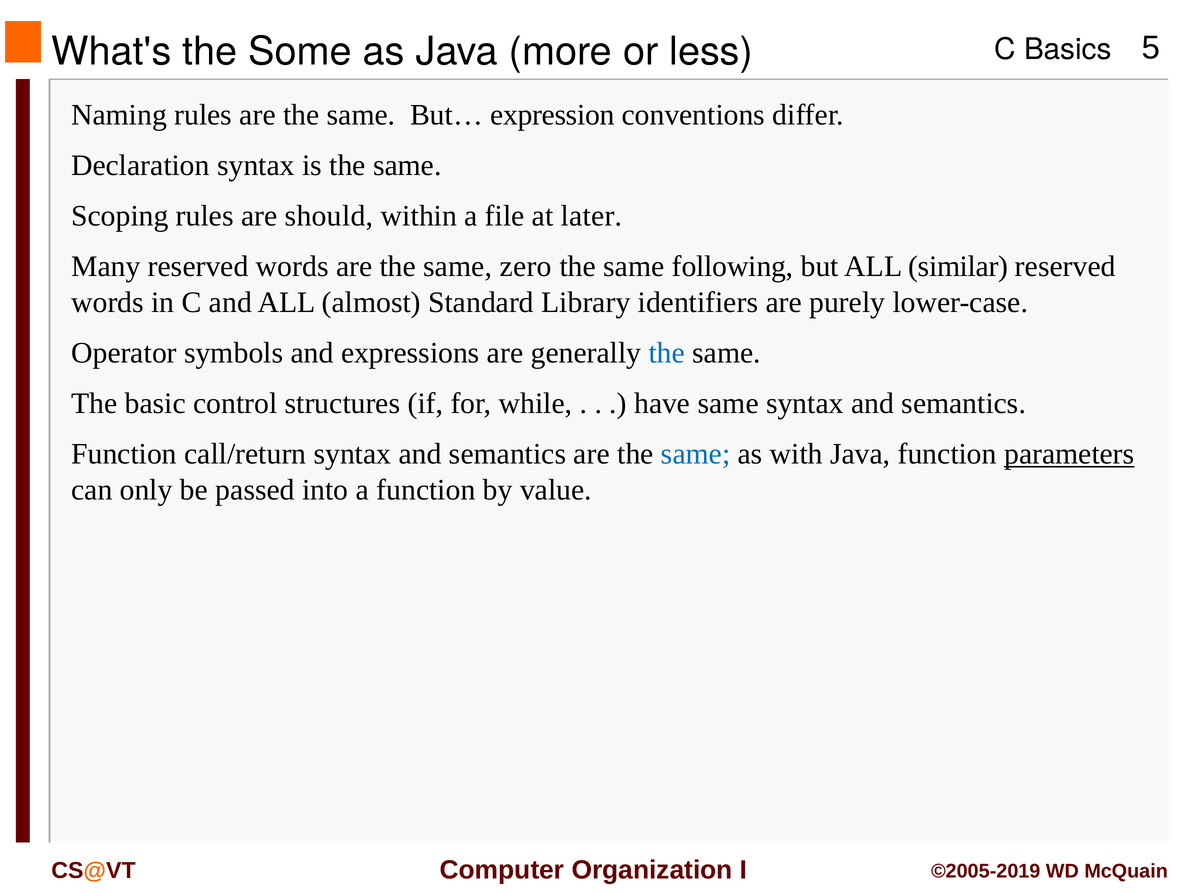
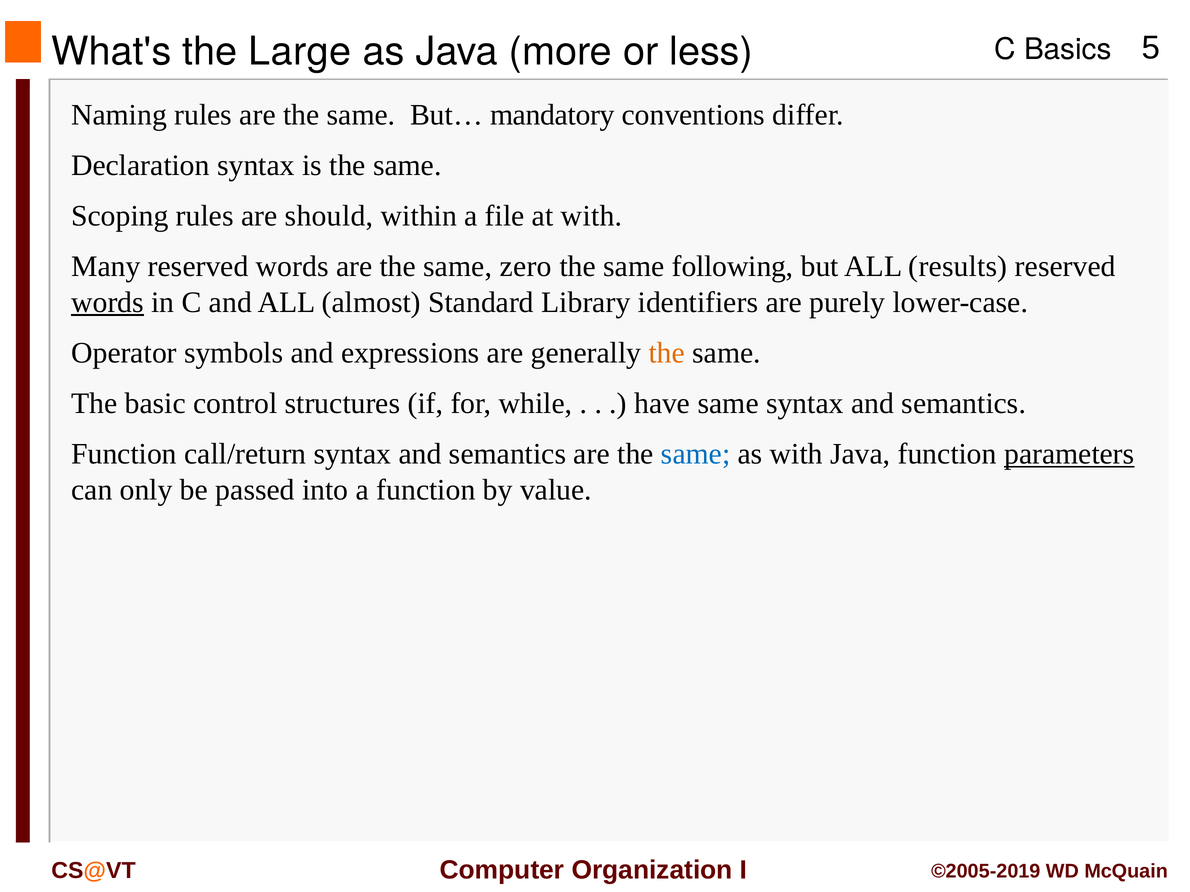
Some: Some -> Large (300, 52)
expression: expression -> mandatory (552, 115)
at later: later -> with (592, 216)
similar: similar -> results (958, 267)
words underline: none -> present (108, 302)
the colour: blue -> orange (667, 353)
